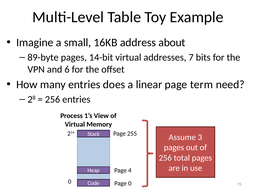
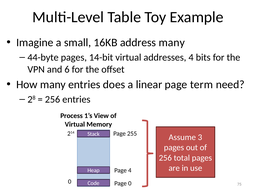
address about: about -> many (172, 43)
89-byte: 89-byte -> 44-byte (43, 57)
addresses 7: 7 -> 4 (191, 57)
